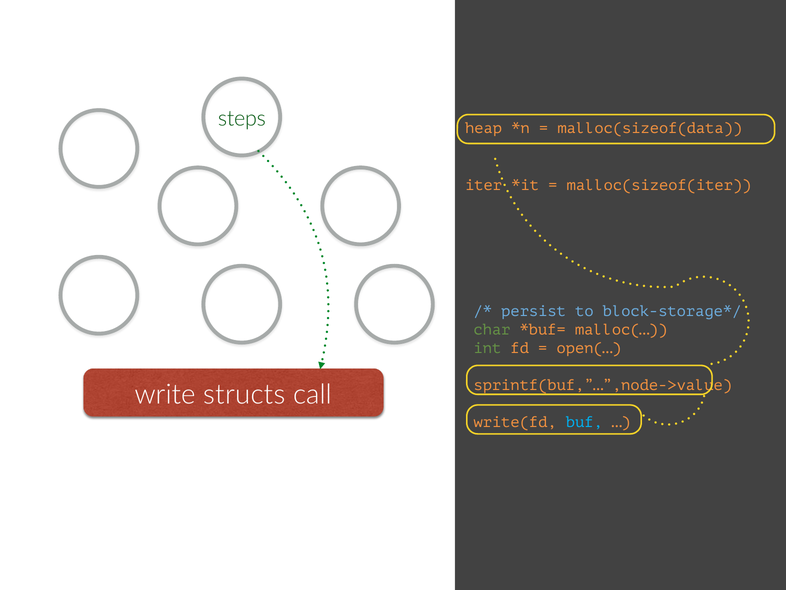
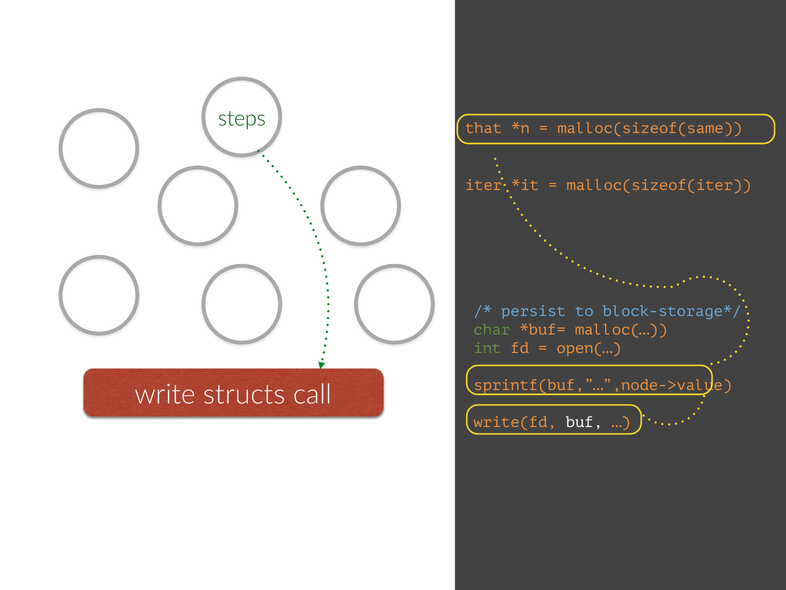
heap: heap -> that (484, 128)
malloc(sizeof(data: malloc(sizeof(data -> malloc(sizeof(same (650, 128)
buf colour: light blue -> white (584, 422)
